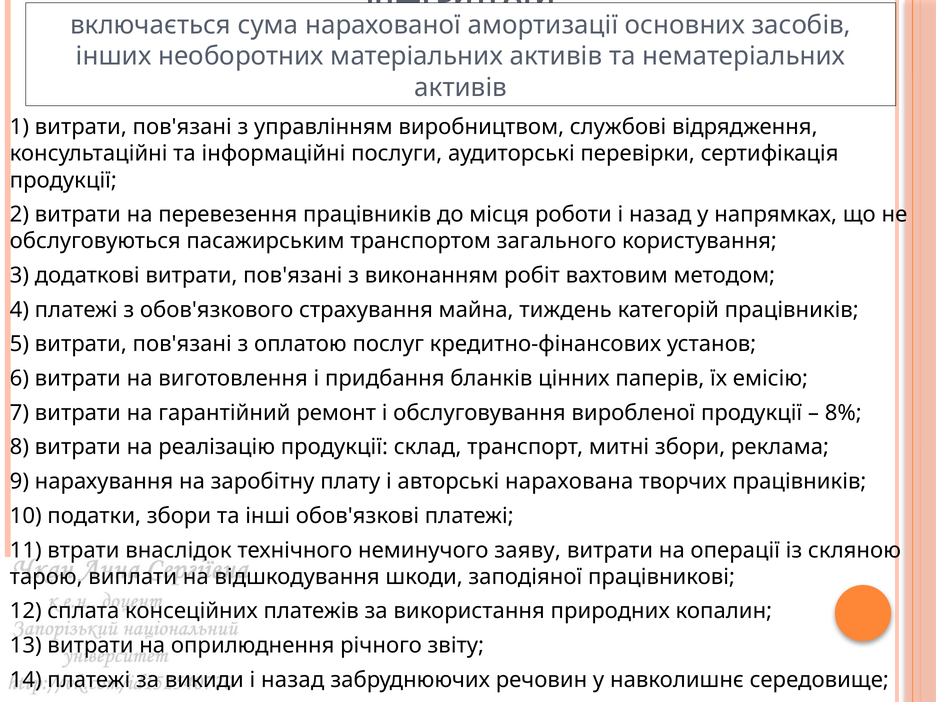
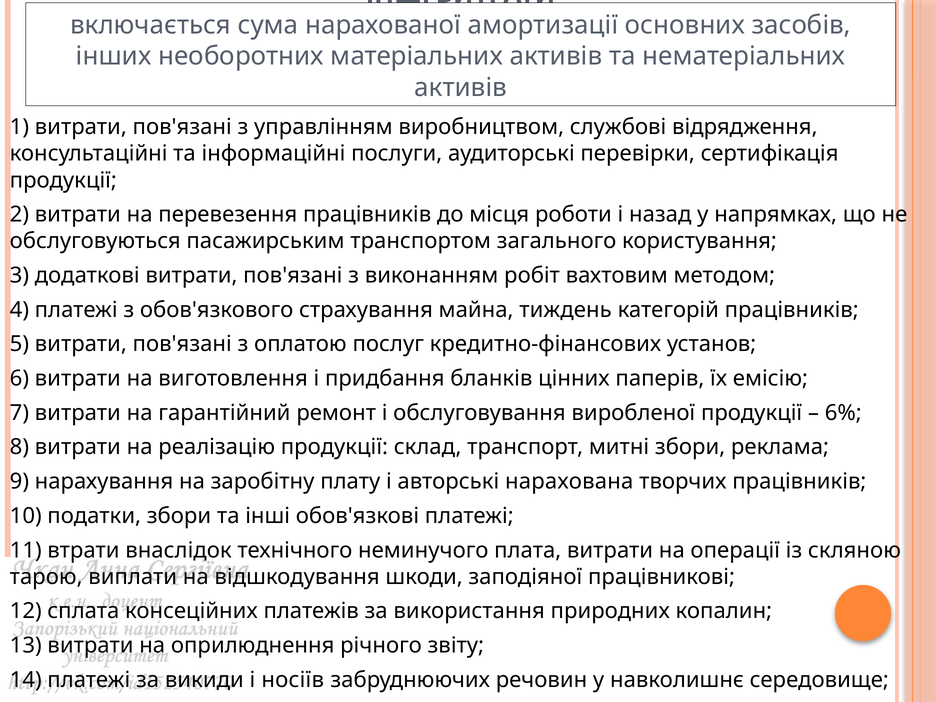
8%: 8% -> 6% (843, 413)
заяву: заяву -> плата (528, 550)
викиди і назад: назад -> носіїв (293, 680)
